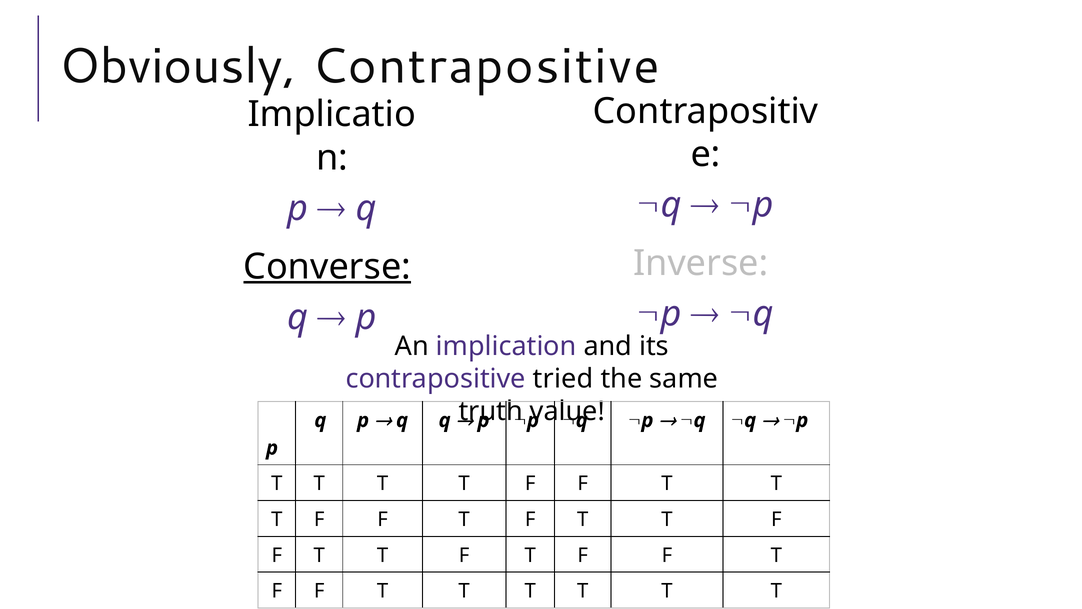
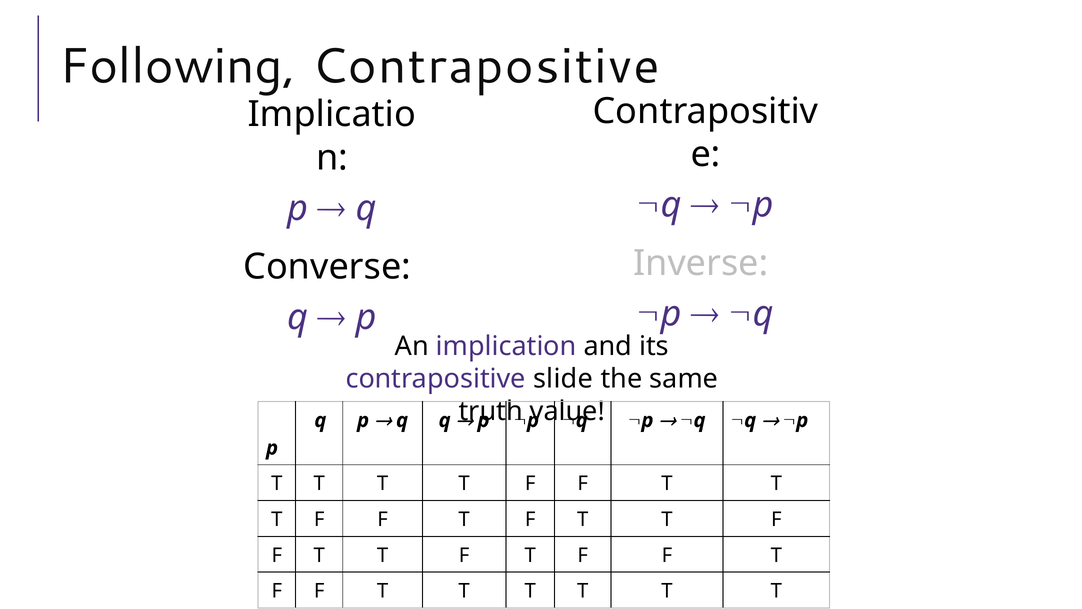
Obviously: Obviously -> Following (178, 66)
Converse underline: present -> none (327, 267)
tried: tried -> slide (563, 378)
